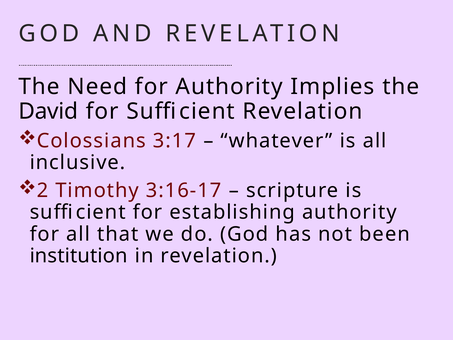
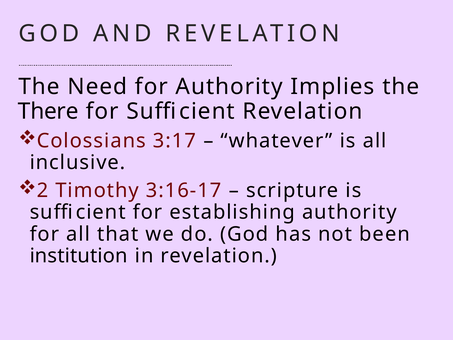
David: David -> There (48, 111)
